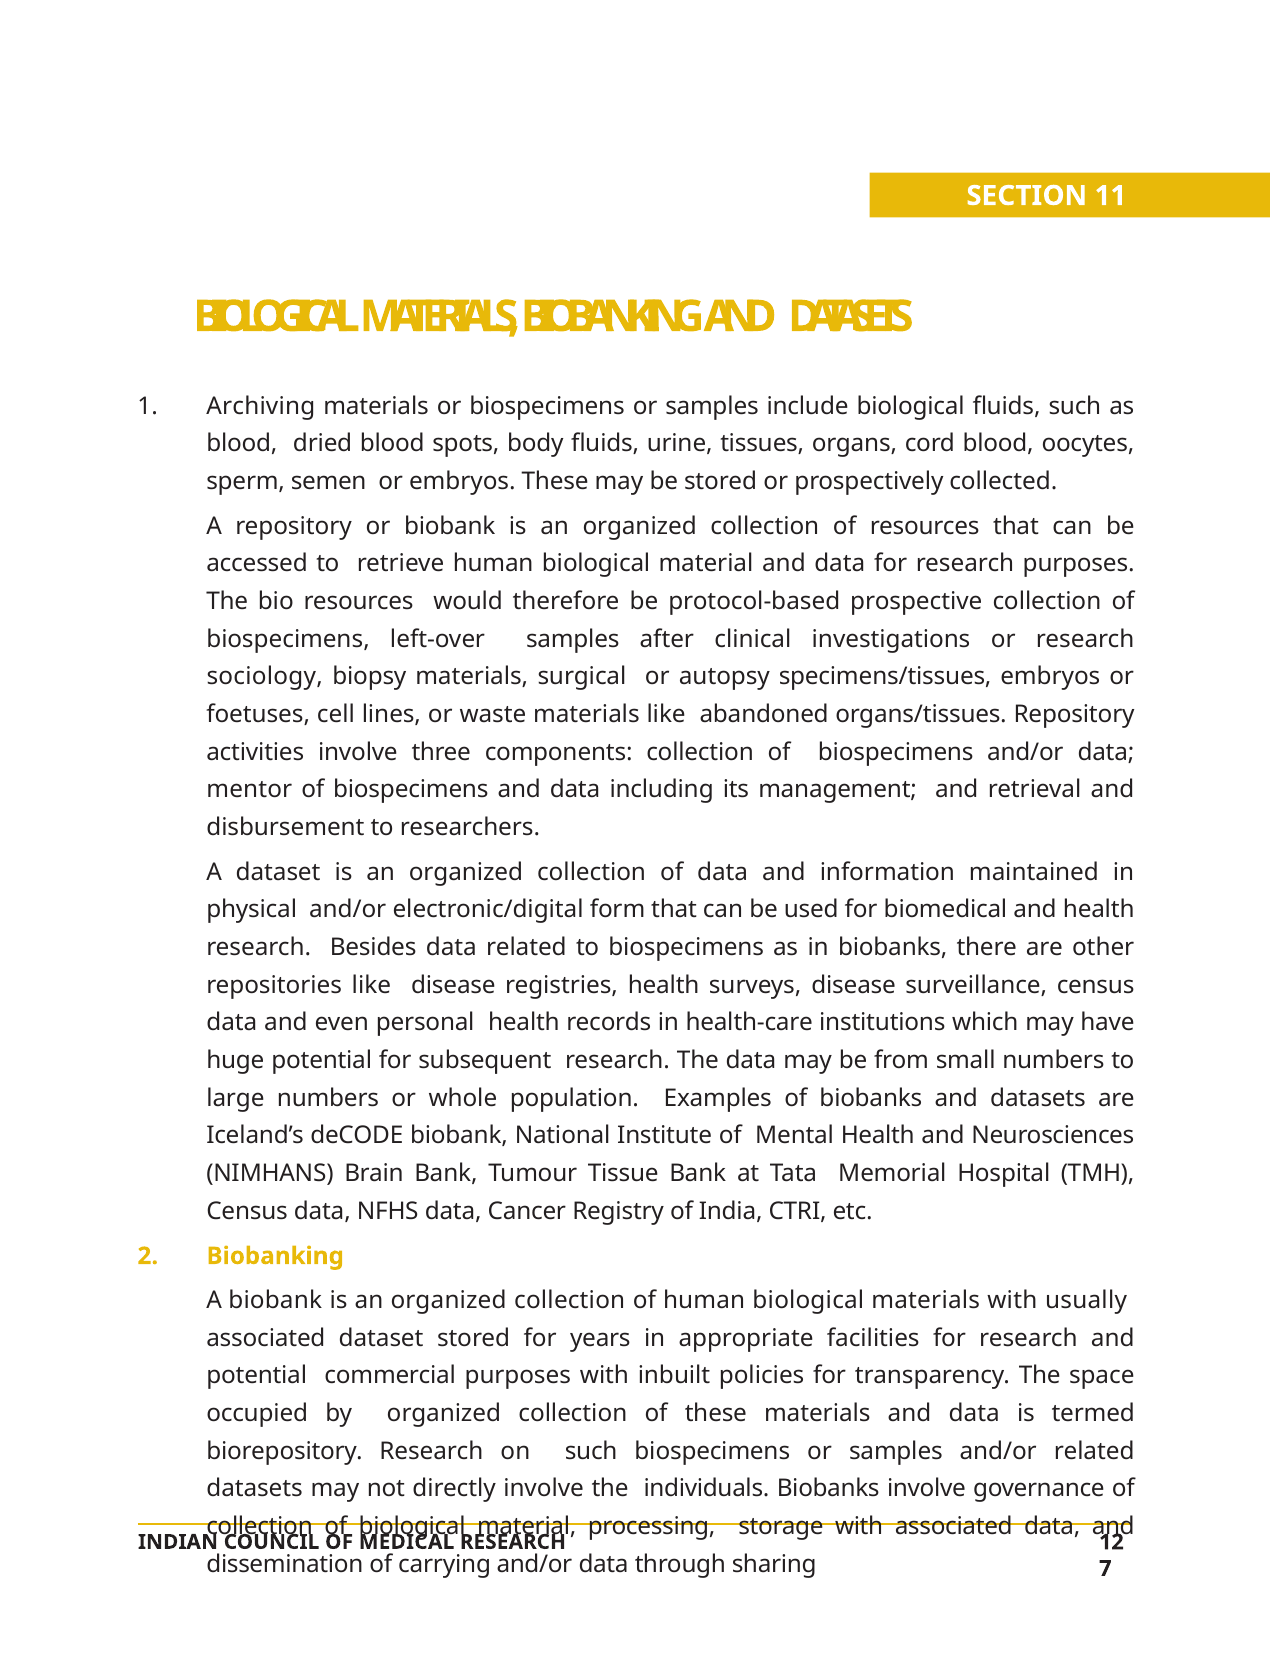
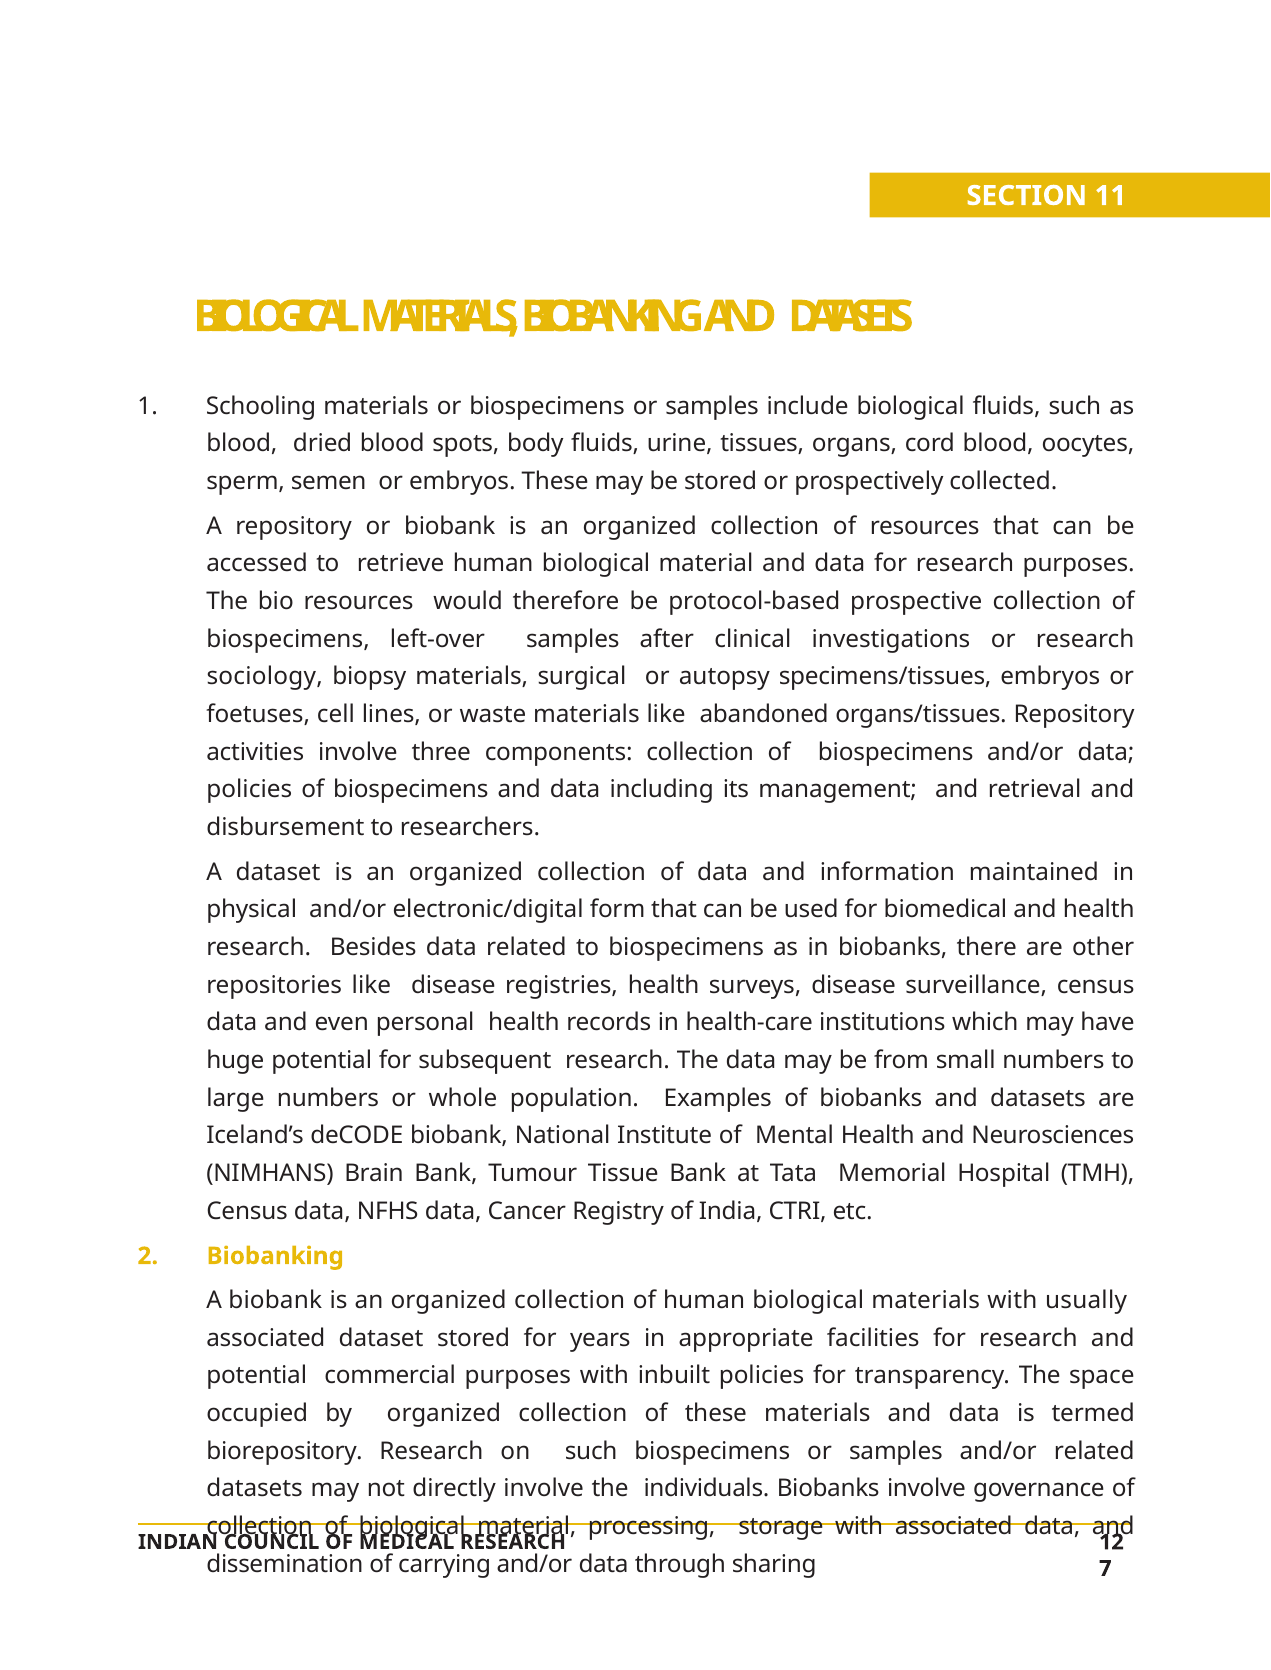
Archiving: Archiving -> Schooling (261, 406)
mentor: mentor -> policies (249, 790)
